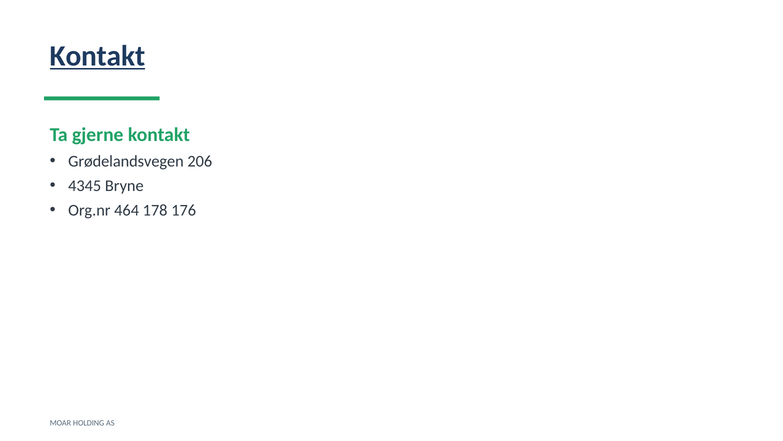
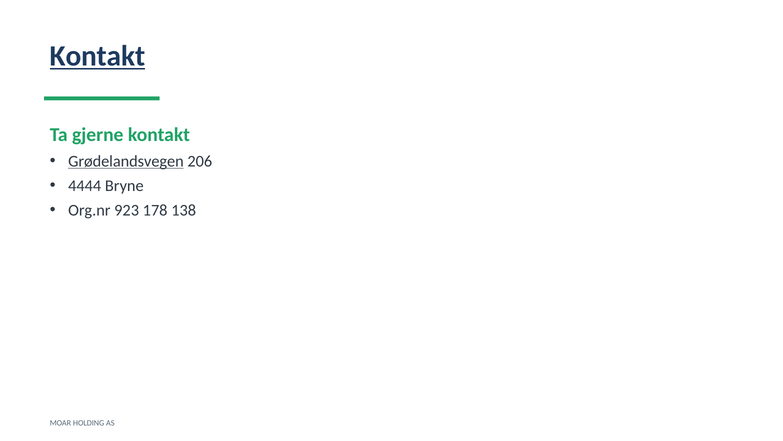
Grødelandsvegen underline: none -> present (126, 161)
4345: 4345 -> 4444 (85, 185)
464: 464 -> 923 (127, 210)
176: 176 -> 138 (184, 210)
